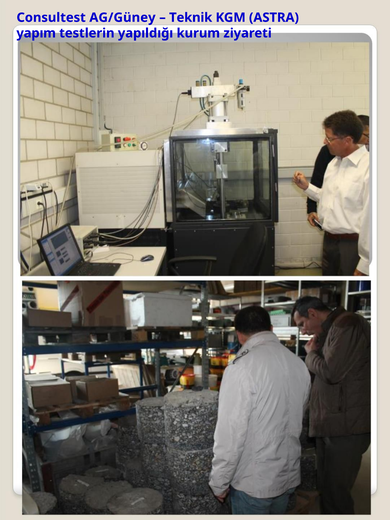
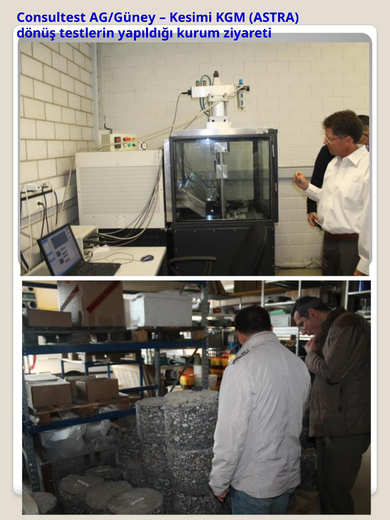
Teknik: Teknik -> Kesimi (191, 18)
yapım: yapım -> dönüş (36, 33)
